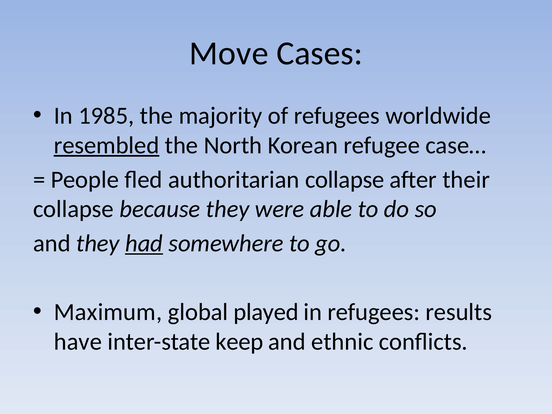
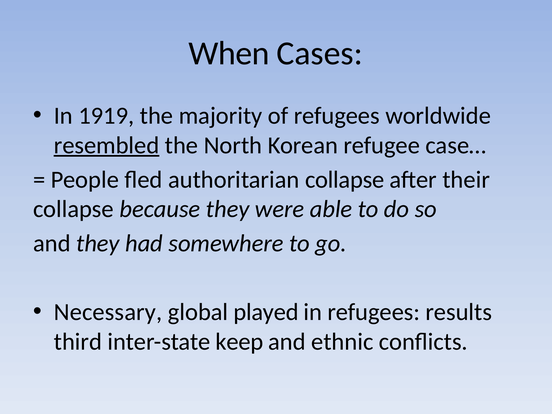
Move: Move -> When (229, 53)
1985: 1985 -> 1919 (106, 116)
had underline: present -> none (144, 243)
Maximum: Maximum -> Necessary (108, 312)
have: have -> third (78, 342)
